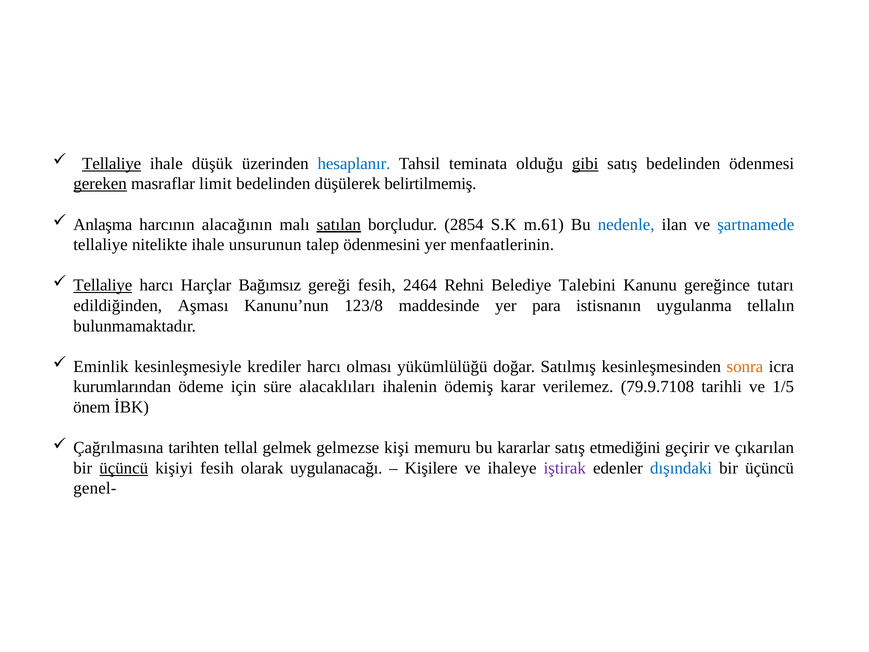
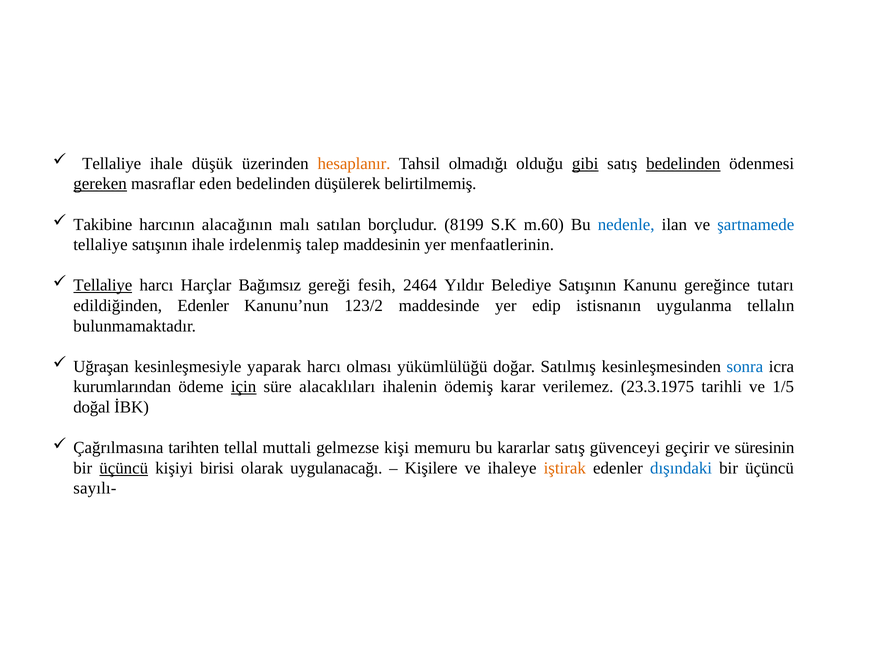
Tellaliye underline: present -> none (112, 164)
hesaplanır colour: blue -> orange (354, 164)
teminata: teminata -> olmadığı (478, 164)
bedelinden underline: none -> present (683, 164)
limit: limit -> eden (215, 184)
Anlaşma: Anlaşma -> Takibine (103, 224)
satılan underline: present -> none (339, 224)
2854: 2854 -> 8199 (464, 224)
m.61: m.61 -> m.60 (544, 224)
tellaliye nitelikte: nitelikte -> satışının (160, 245)
unsurunun: unsurunun -> irdelenmiş (265, 245)
ödenmesini: ödenmesini -> maddesinin (382, 245)
Rehni: Rehni -> Yıldır (464, 285)
Belediye Talebini: Talebini -> Satışının (587, 285)
edildiğinden Aşması: Aşması -> Edenler (203, 306)
123/8: 123/8 -> 123/2 (364, 306)
para: para -> edip (546, 306)
Eminlik: Eminlik -> Uğraşan (101, 366)
krediler: krediler -> yaparak (274, 366)
sonra colour: orange -> blue (745, 366)
için underline: none -> present (244, 387)
79.9.7108: 79.9.7108 -> 23.3.1975 (657, 387)
önem: önem -> doğal (92, 407)
gelmek: gelmek -> muttali (287, 448)
etmediğini: etmediğini -> güvenceyi (625, 448)
çıkarılan: çıkarılan -> süresinin (765, 448)
kişiyi fesih: fesih -> birisi (217, 468)
iştirak colour: purple -> orange (565, 468)
genel-: genel- -> sayılı- (95, 488)
